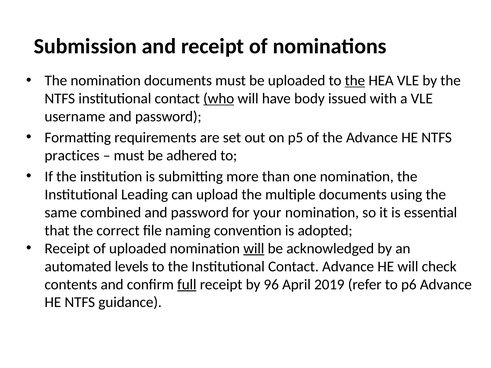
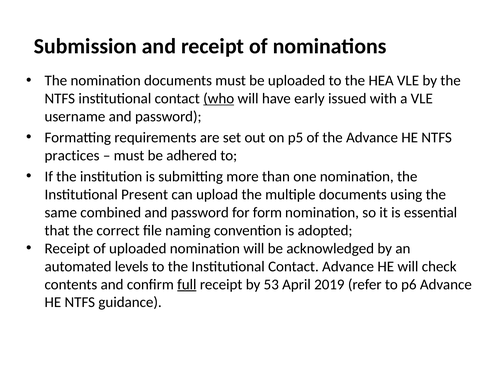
the underline: present -> none (355, 81)
body: body -> early (309, 99)
Leading: Leading -> Present (145, 195)
your: your -> form (267, 213)
will underline: present -> none (254, 249)
96: 96 -> 53 (271, 285)
